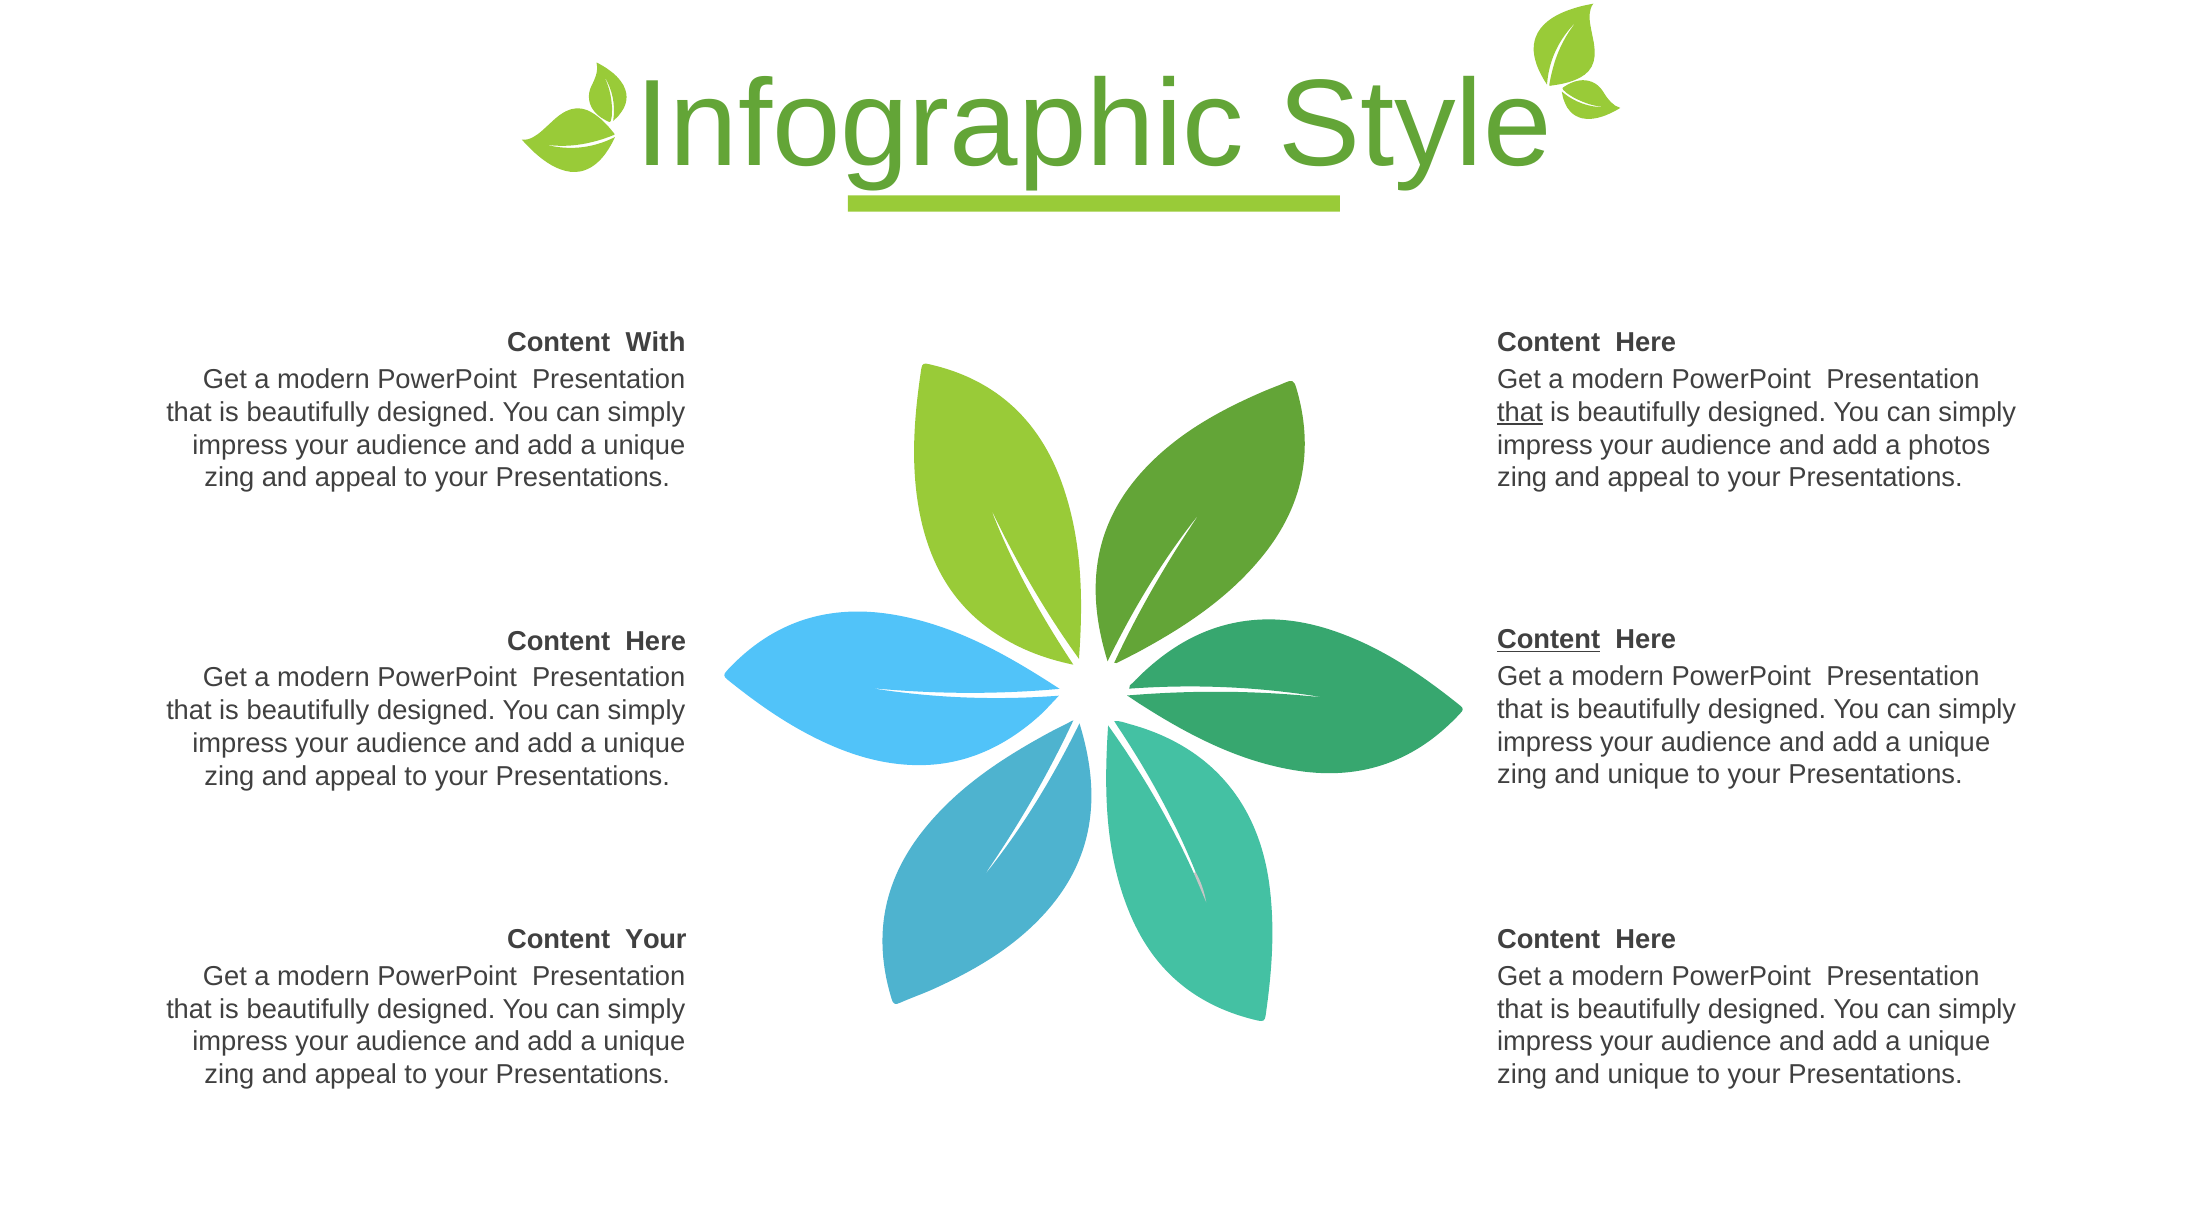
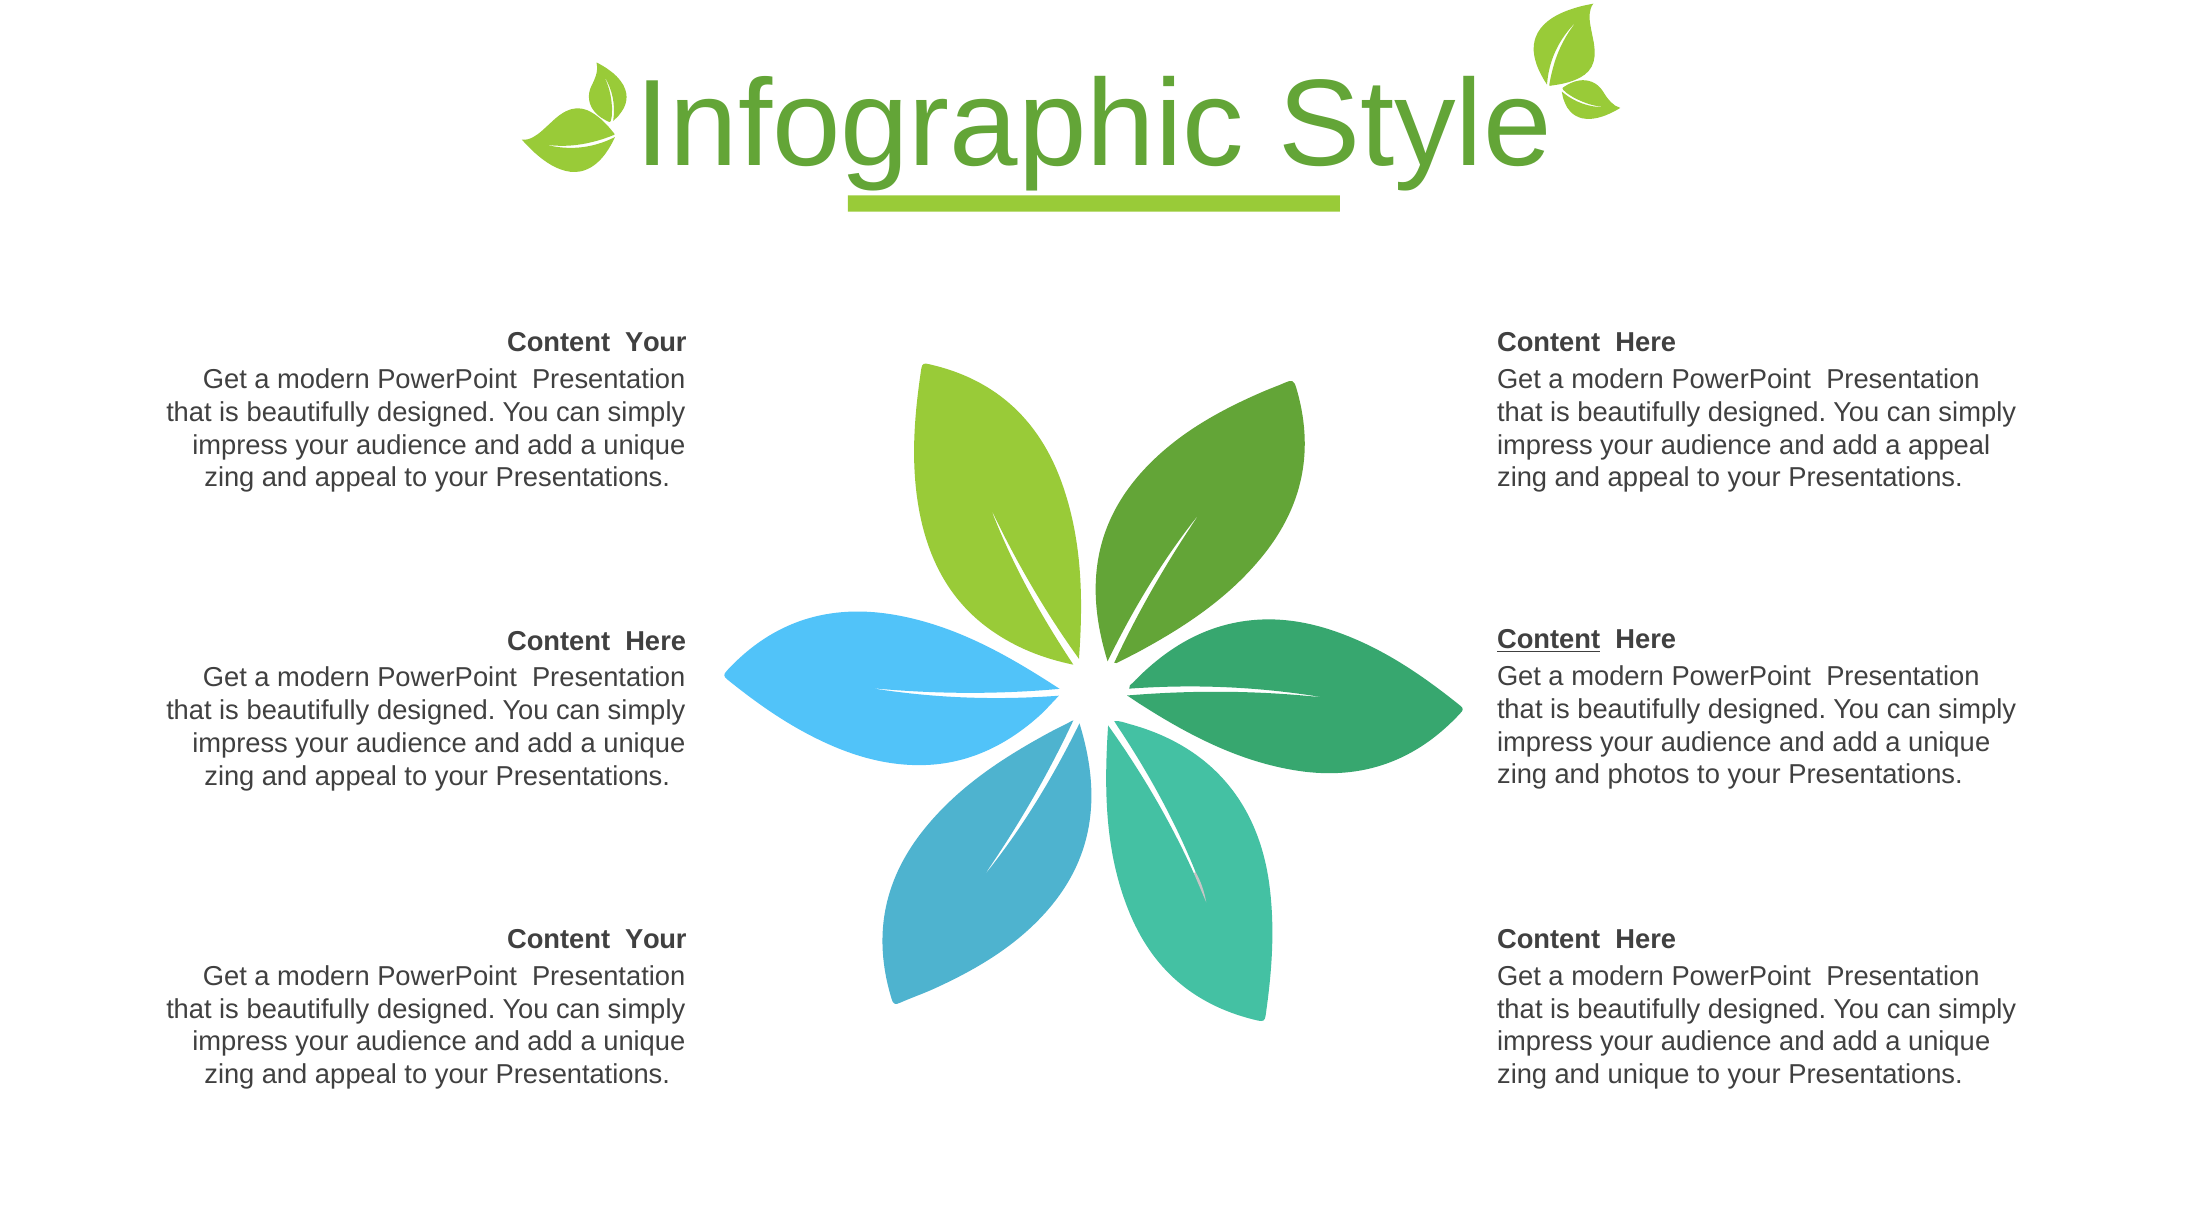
With: With -> Your (656, 343)
that underline: present -> none (1520, 412)
a photos: photos -> appeal (1949, 445)
unique: unique -> photos (1649, 775)
